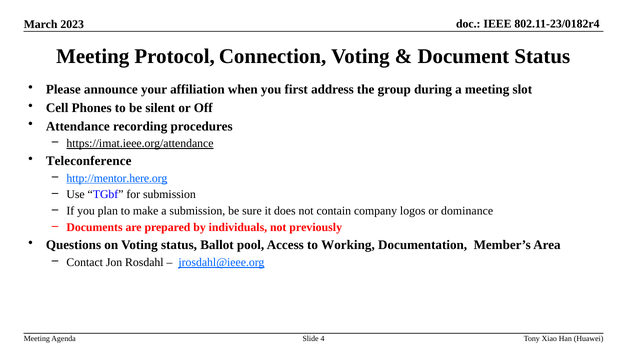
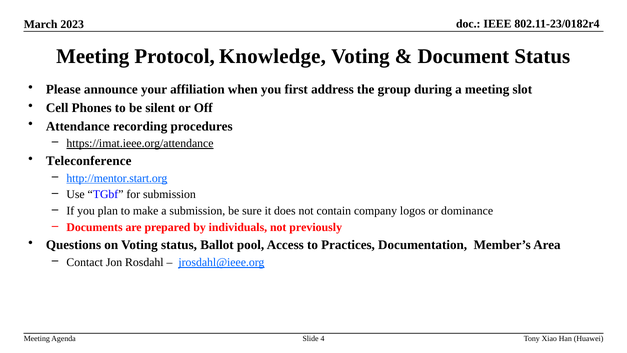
Connection: Connection -> Knowledge (272, 56)
http://mentor.here.org: http://mentor.here.org -> http://mentor.start.org (117, 178)
Working: Working -> Practices (348, 245)
